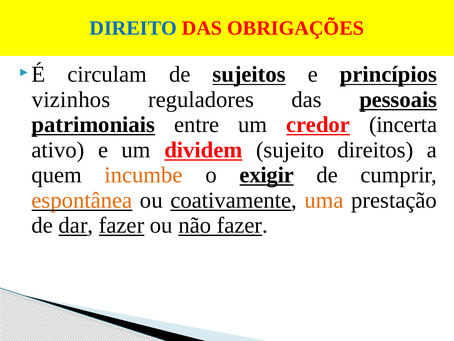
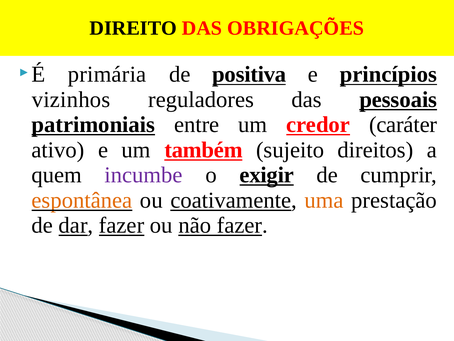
DIREITO colour: blue -> black (133, 28)
circulam: circulam -> primária (107, 74)
sujeitos: sujeitos -> positiva (249, 74)
incerta: incerta -> caráter (403, 125)
dividem: dividem -> também (204, 150)
incumbe colour: orange -> purple (144, 175)
